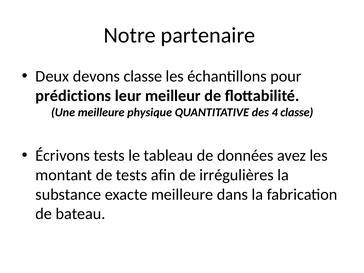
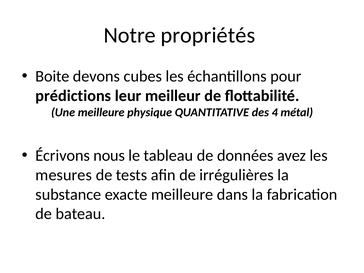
partenaire: partenaire -> propriétés (208, 35)
Deux: Deux -> Boite (52, 76)
devons classe: classe -> cubes (143, 76)
4 classe: classe -> métal (297, 112)
Écrivons tests: tests -> nous (109, 156)
montant: montant -> mesures (64, 175)
